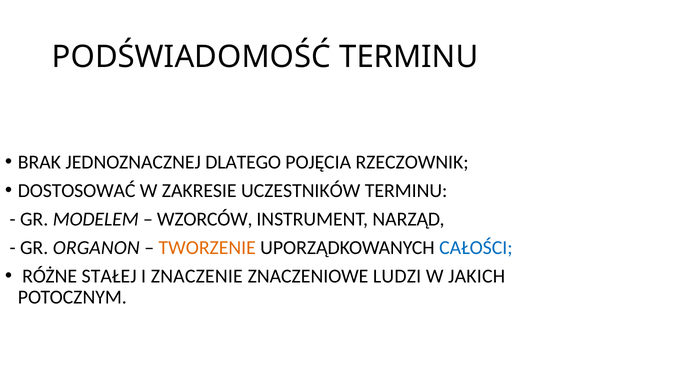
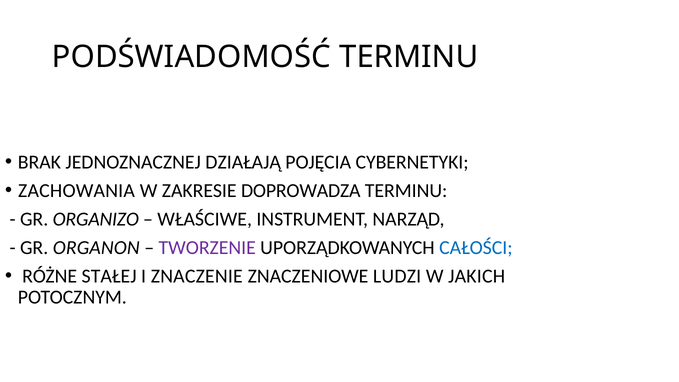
DLATEGO: DLATEGO -> DZIAŁAJĄ (243, 162)
RZECZOWNIK: RZECZOWNIK -> CYBERNETYKI (412, 162)
DOSTOSOWAĆ: DOSTOSOWAĆ -> ZACHOWANIA (76, 191)
UCZESTNIKÓW: UCZESTNIKÓW -> DOPROWADZA (301, 191)
MODELEM: MODELEM -> ORGANIZO (96, 219)
WZORCÓW: WZORCÓW -> WŁAŚCIWE (205, 219)
TWORZENIE colour: orange -> purple (207, 248)
